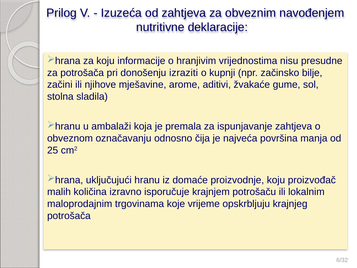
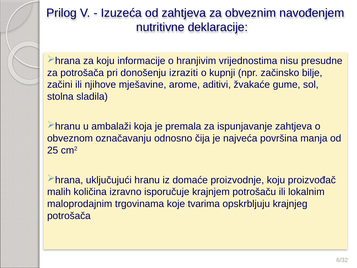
vrijeme: vrijeme -> tvarima (204, 204)
